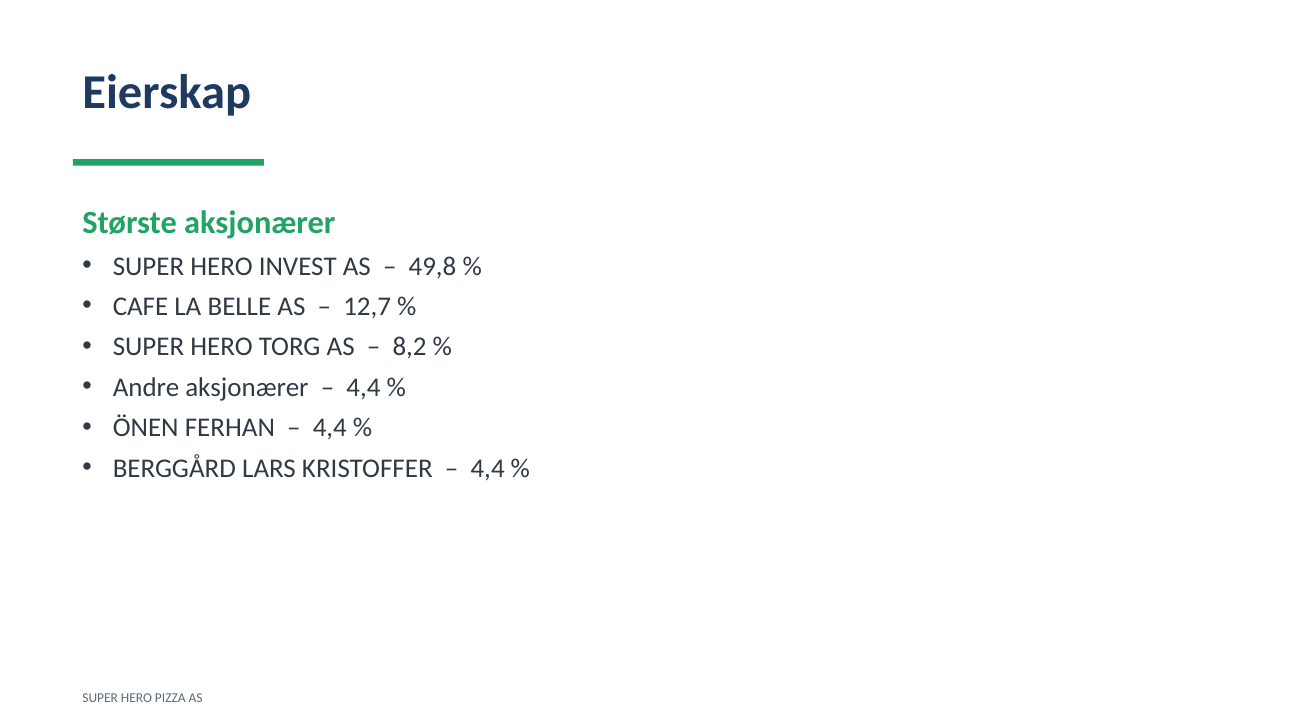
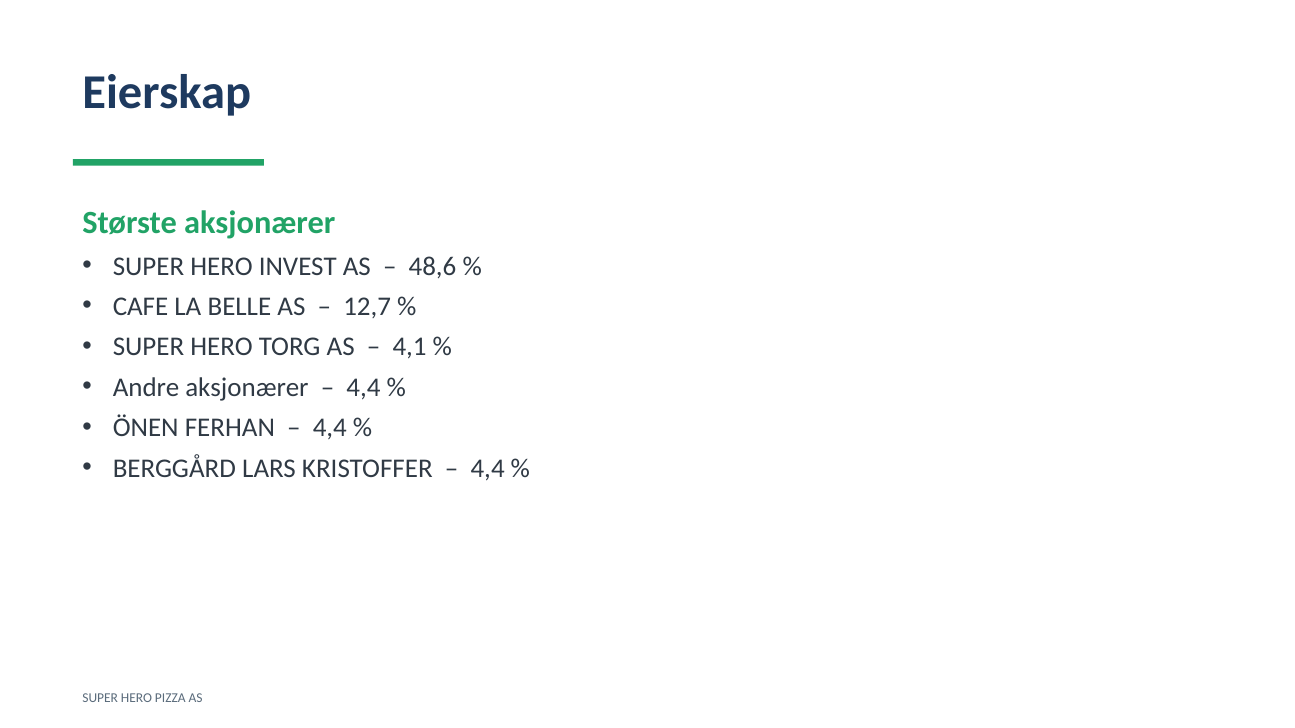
49,8: 49,8 -> 48,6 (432, 266)
8,2: 8,2 -> 4,1 (410, 347)
